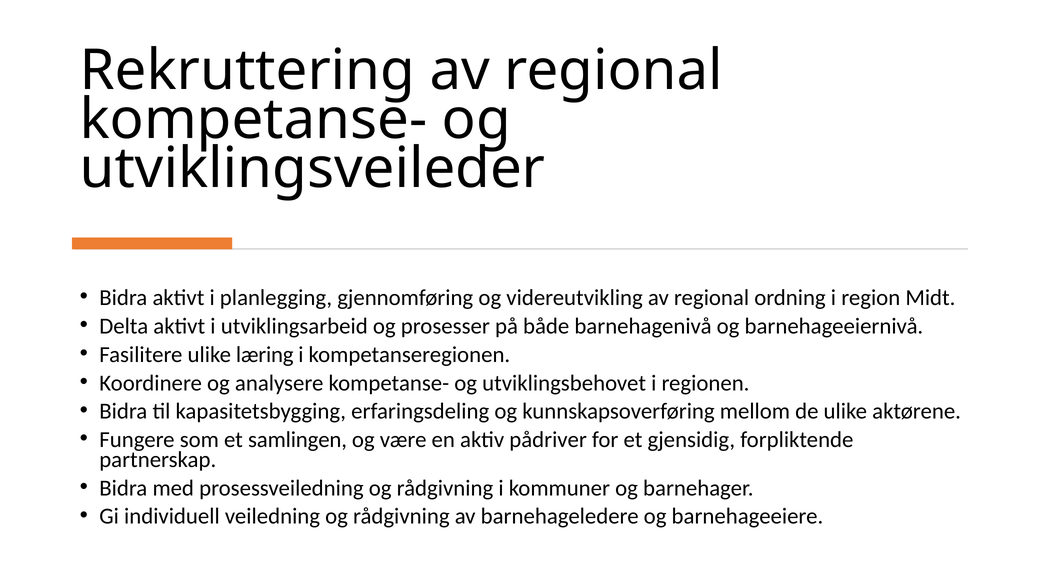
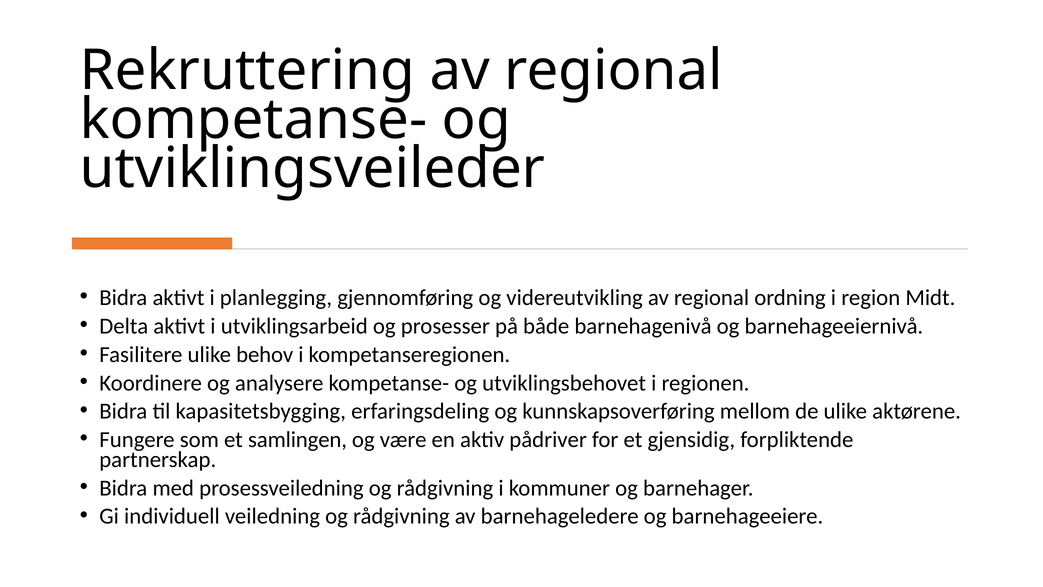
læring: læring -> behov (265, 354)
